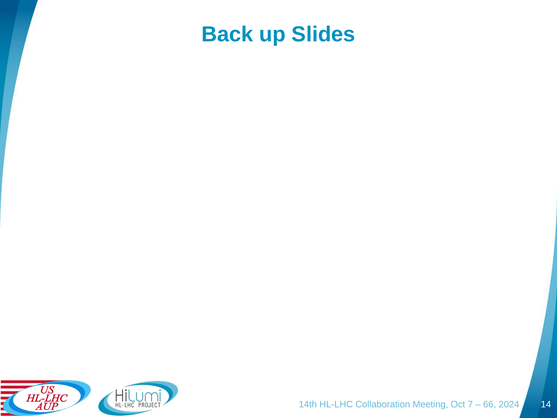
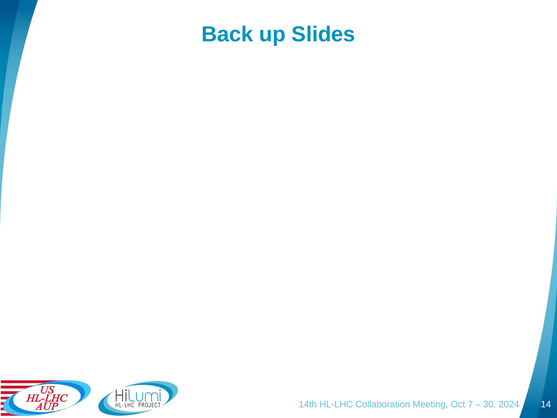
66: 66 -> 30 (490, 404)
